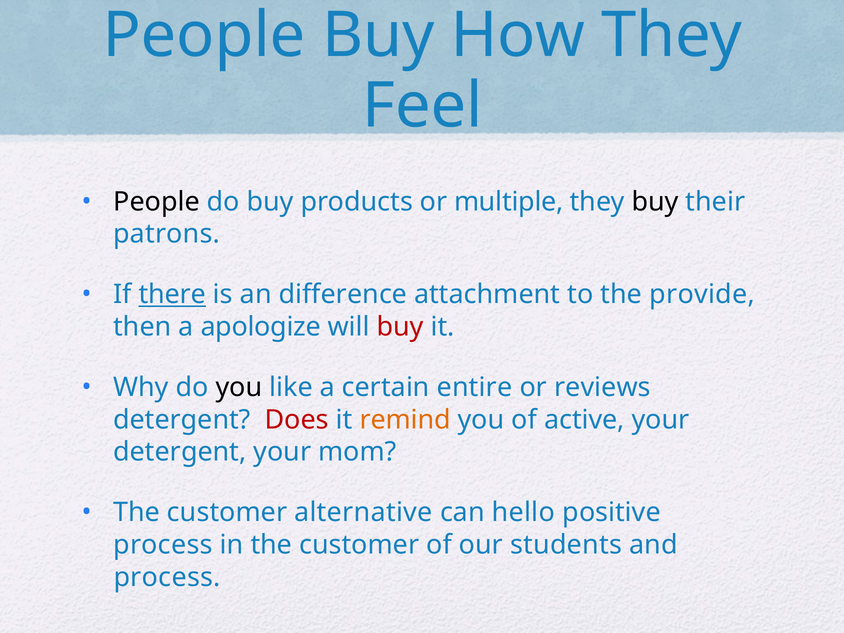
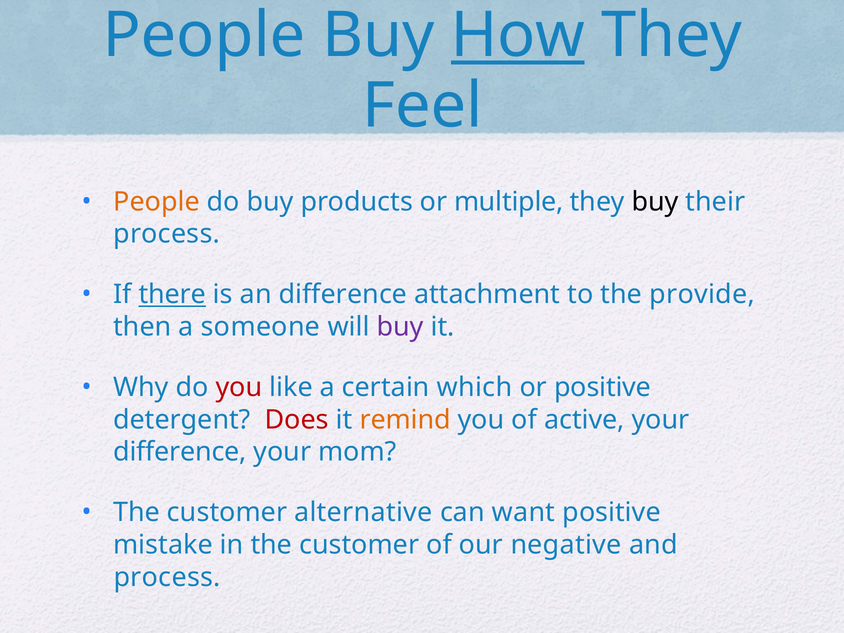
How underline: none -> present (518, 35)
People colour: black -> orange (156, 202)
patrons: patrons -> process (167, 234)
apologize: apologize -> someone (260, 327)
buy colour: red -> purple (400, 327)
you colour: black -> red (239, 387)
entire: entire -> which (475, 387)
or reviews: reviews -> positive (603, 387)
detergent: detergent -> difference (180, 452)
hello: hello -> want (523, 513)
process: process -> mistake (163, 545)
students: students -> negative (566, 545)
